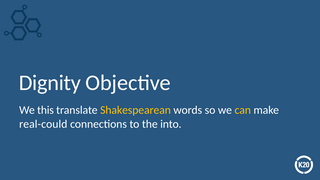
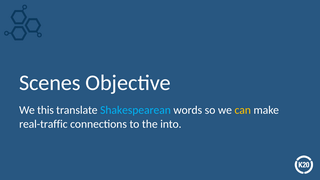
Dignity: Dignity -> Scenes (50, 83)
Shakespearean colour: yellow -> light blue (135, 110)
real-could: real-could -> real-traffic (43, 124)
